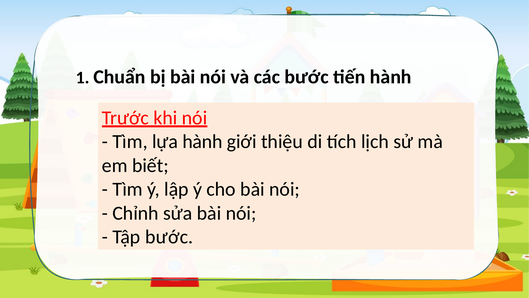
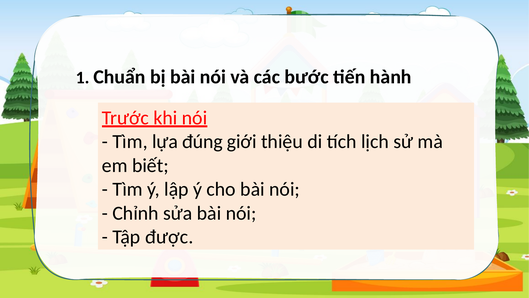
lựa hành: hành -> đúng (202, 141)
Tập bước: bước -> được (169, 237)
